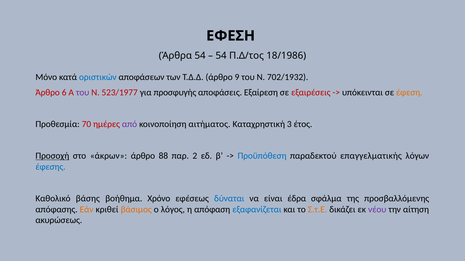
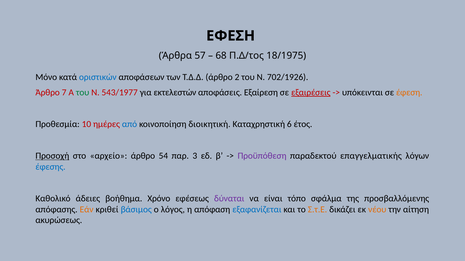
Άρθρα 54: 54 -> 57 (200, 56)
54: 54 -> 68 (221, 56)
18/1986: 18/1986 -> 18/1975 (286, 56)
9: 9 -> 2 (237, 77)
702/1932: 702/1932 -> 702/1926 (288, 77)
6: 6 -> 7 (64, 93)
του colour: purple -> green (83, 93)
523/1977: 523/1977 -> 543/1977 (120, 93)
προσφυγής: προσφυγής -> εκτελεστών (175, 93)
εξαιρέσεις underline: none -> present (311, 93)
70: 70 -> 10 (86, 124)
από colour: purple -> blue (130, 124)
αιτήματος: αιτήματος -> διοικητική (209, 124)
3: 3 -> 6 (289, 124)
άκρων: άκρων -> αρχείο (109, 156)
88: 88 -> 54 (163, 156)
2: 2 -> 3 (195, 156)
Προϋπόθεση colour: blue -> purple (262, 156)
βάσης: βάσης -> άδειες (88, 199)
δύναται colour: blue -> purple (229, 199)
έδρα: έδρα -> τόπο (297, 199)
βάσιμος colour: orange -> blue (136, 210)
νέου colour: purple -> orange (377, 210)
